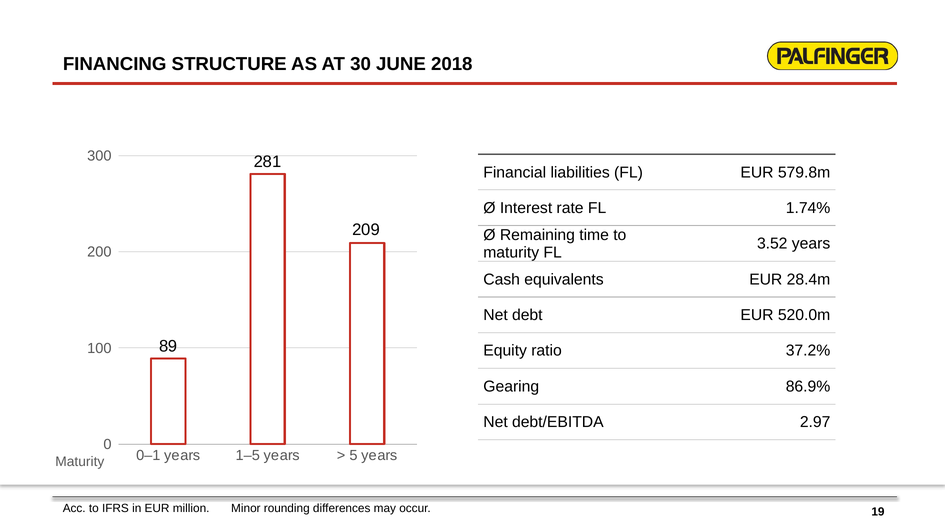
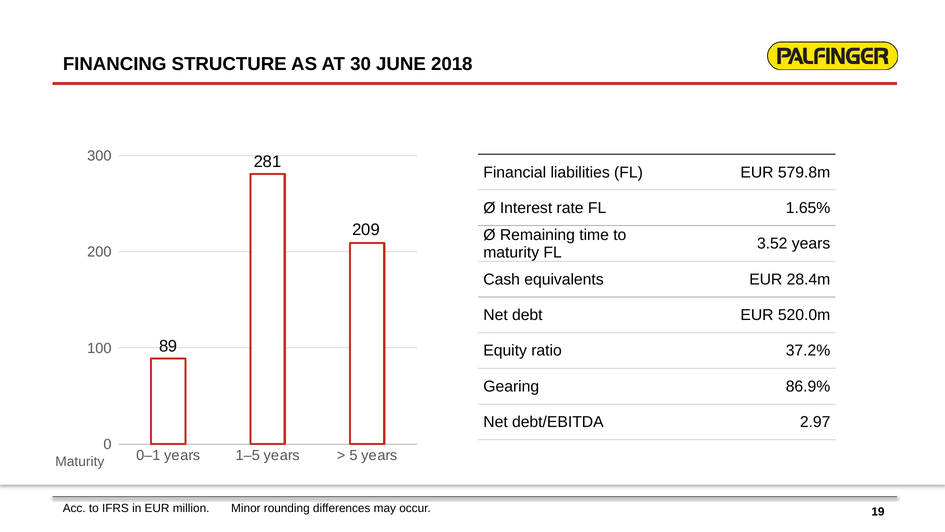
1.74%: 1.74% -> 1.65% (808, 208)
